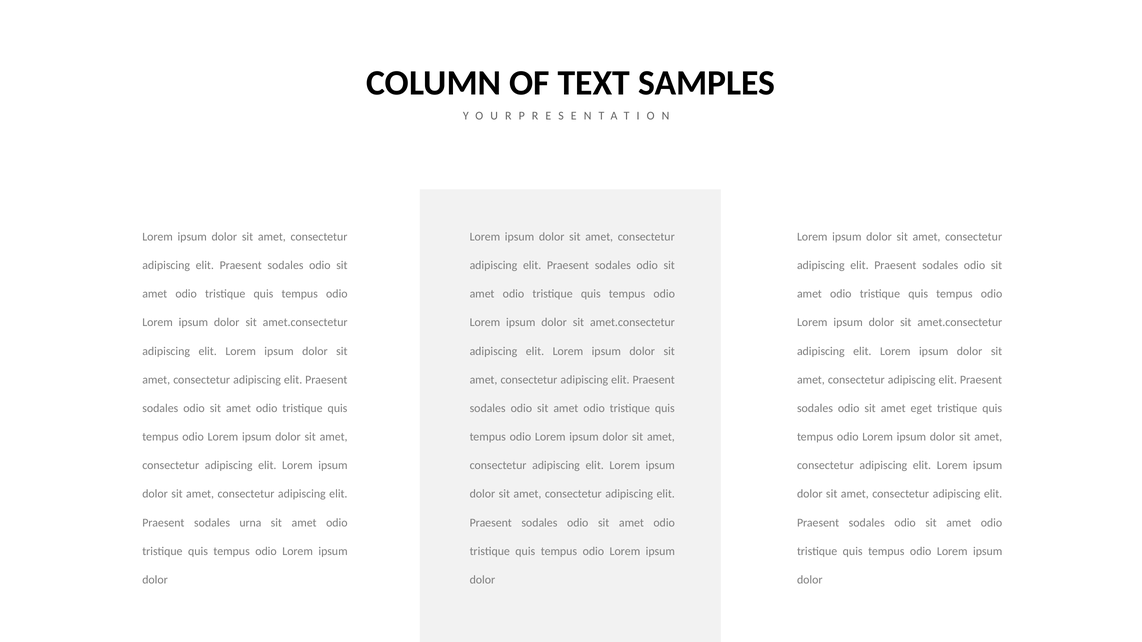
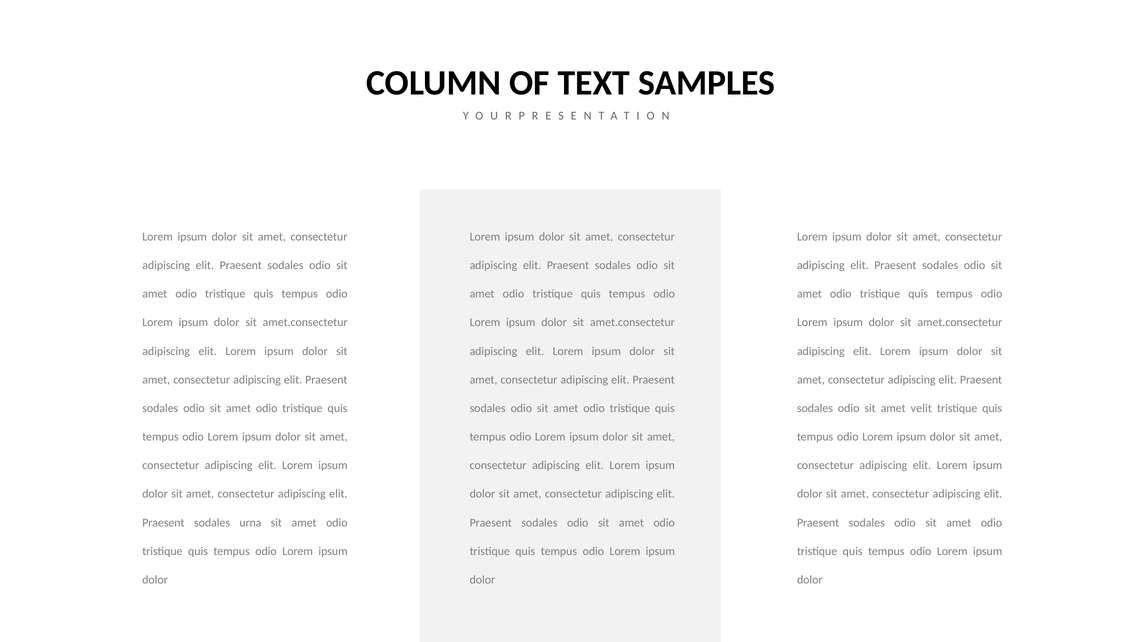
eget: eget -> velit (921, 409)
